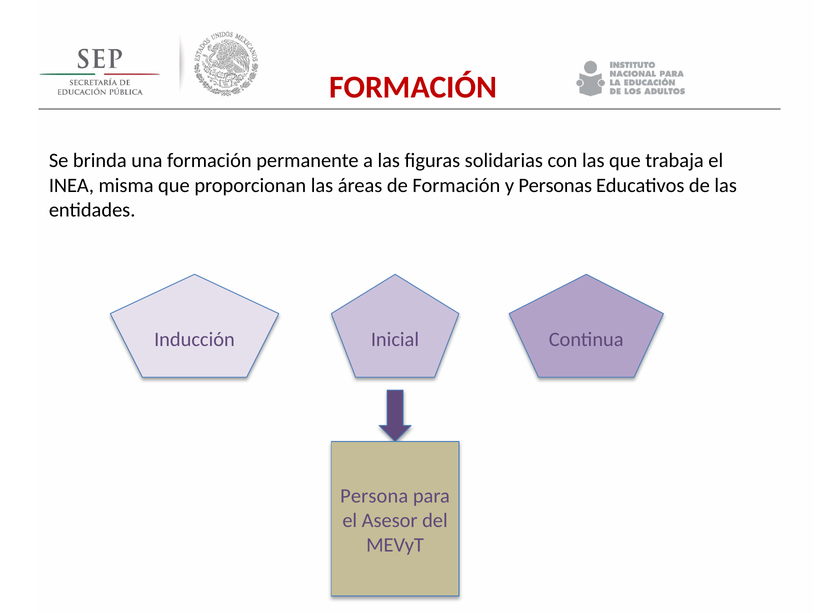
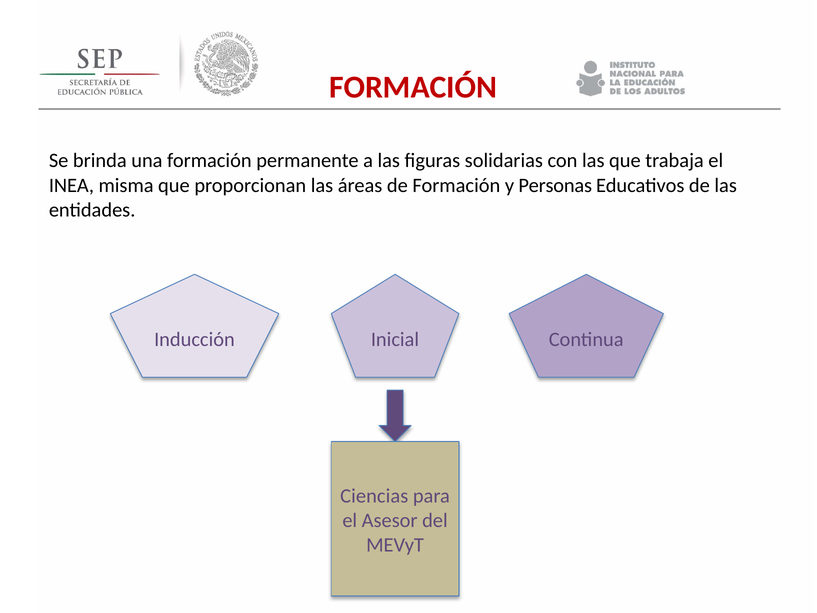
Persona: Persona -> Ciencias (374, 496)
